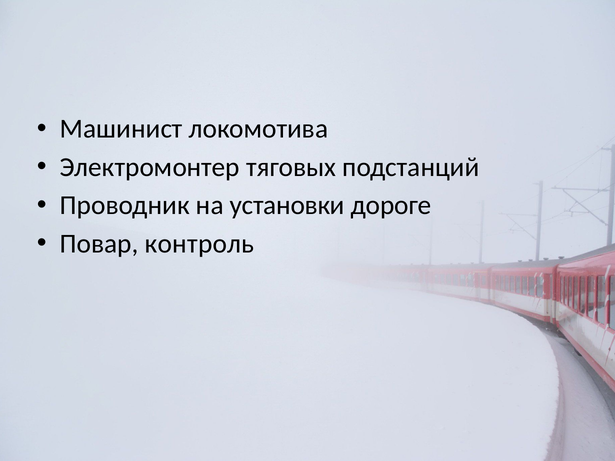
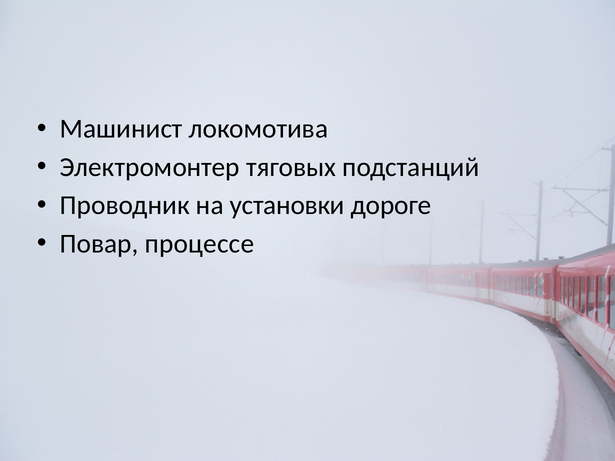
контроль: контроль -> процессе (200, 244)
